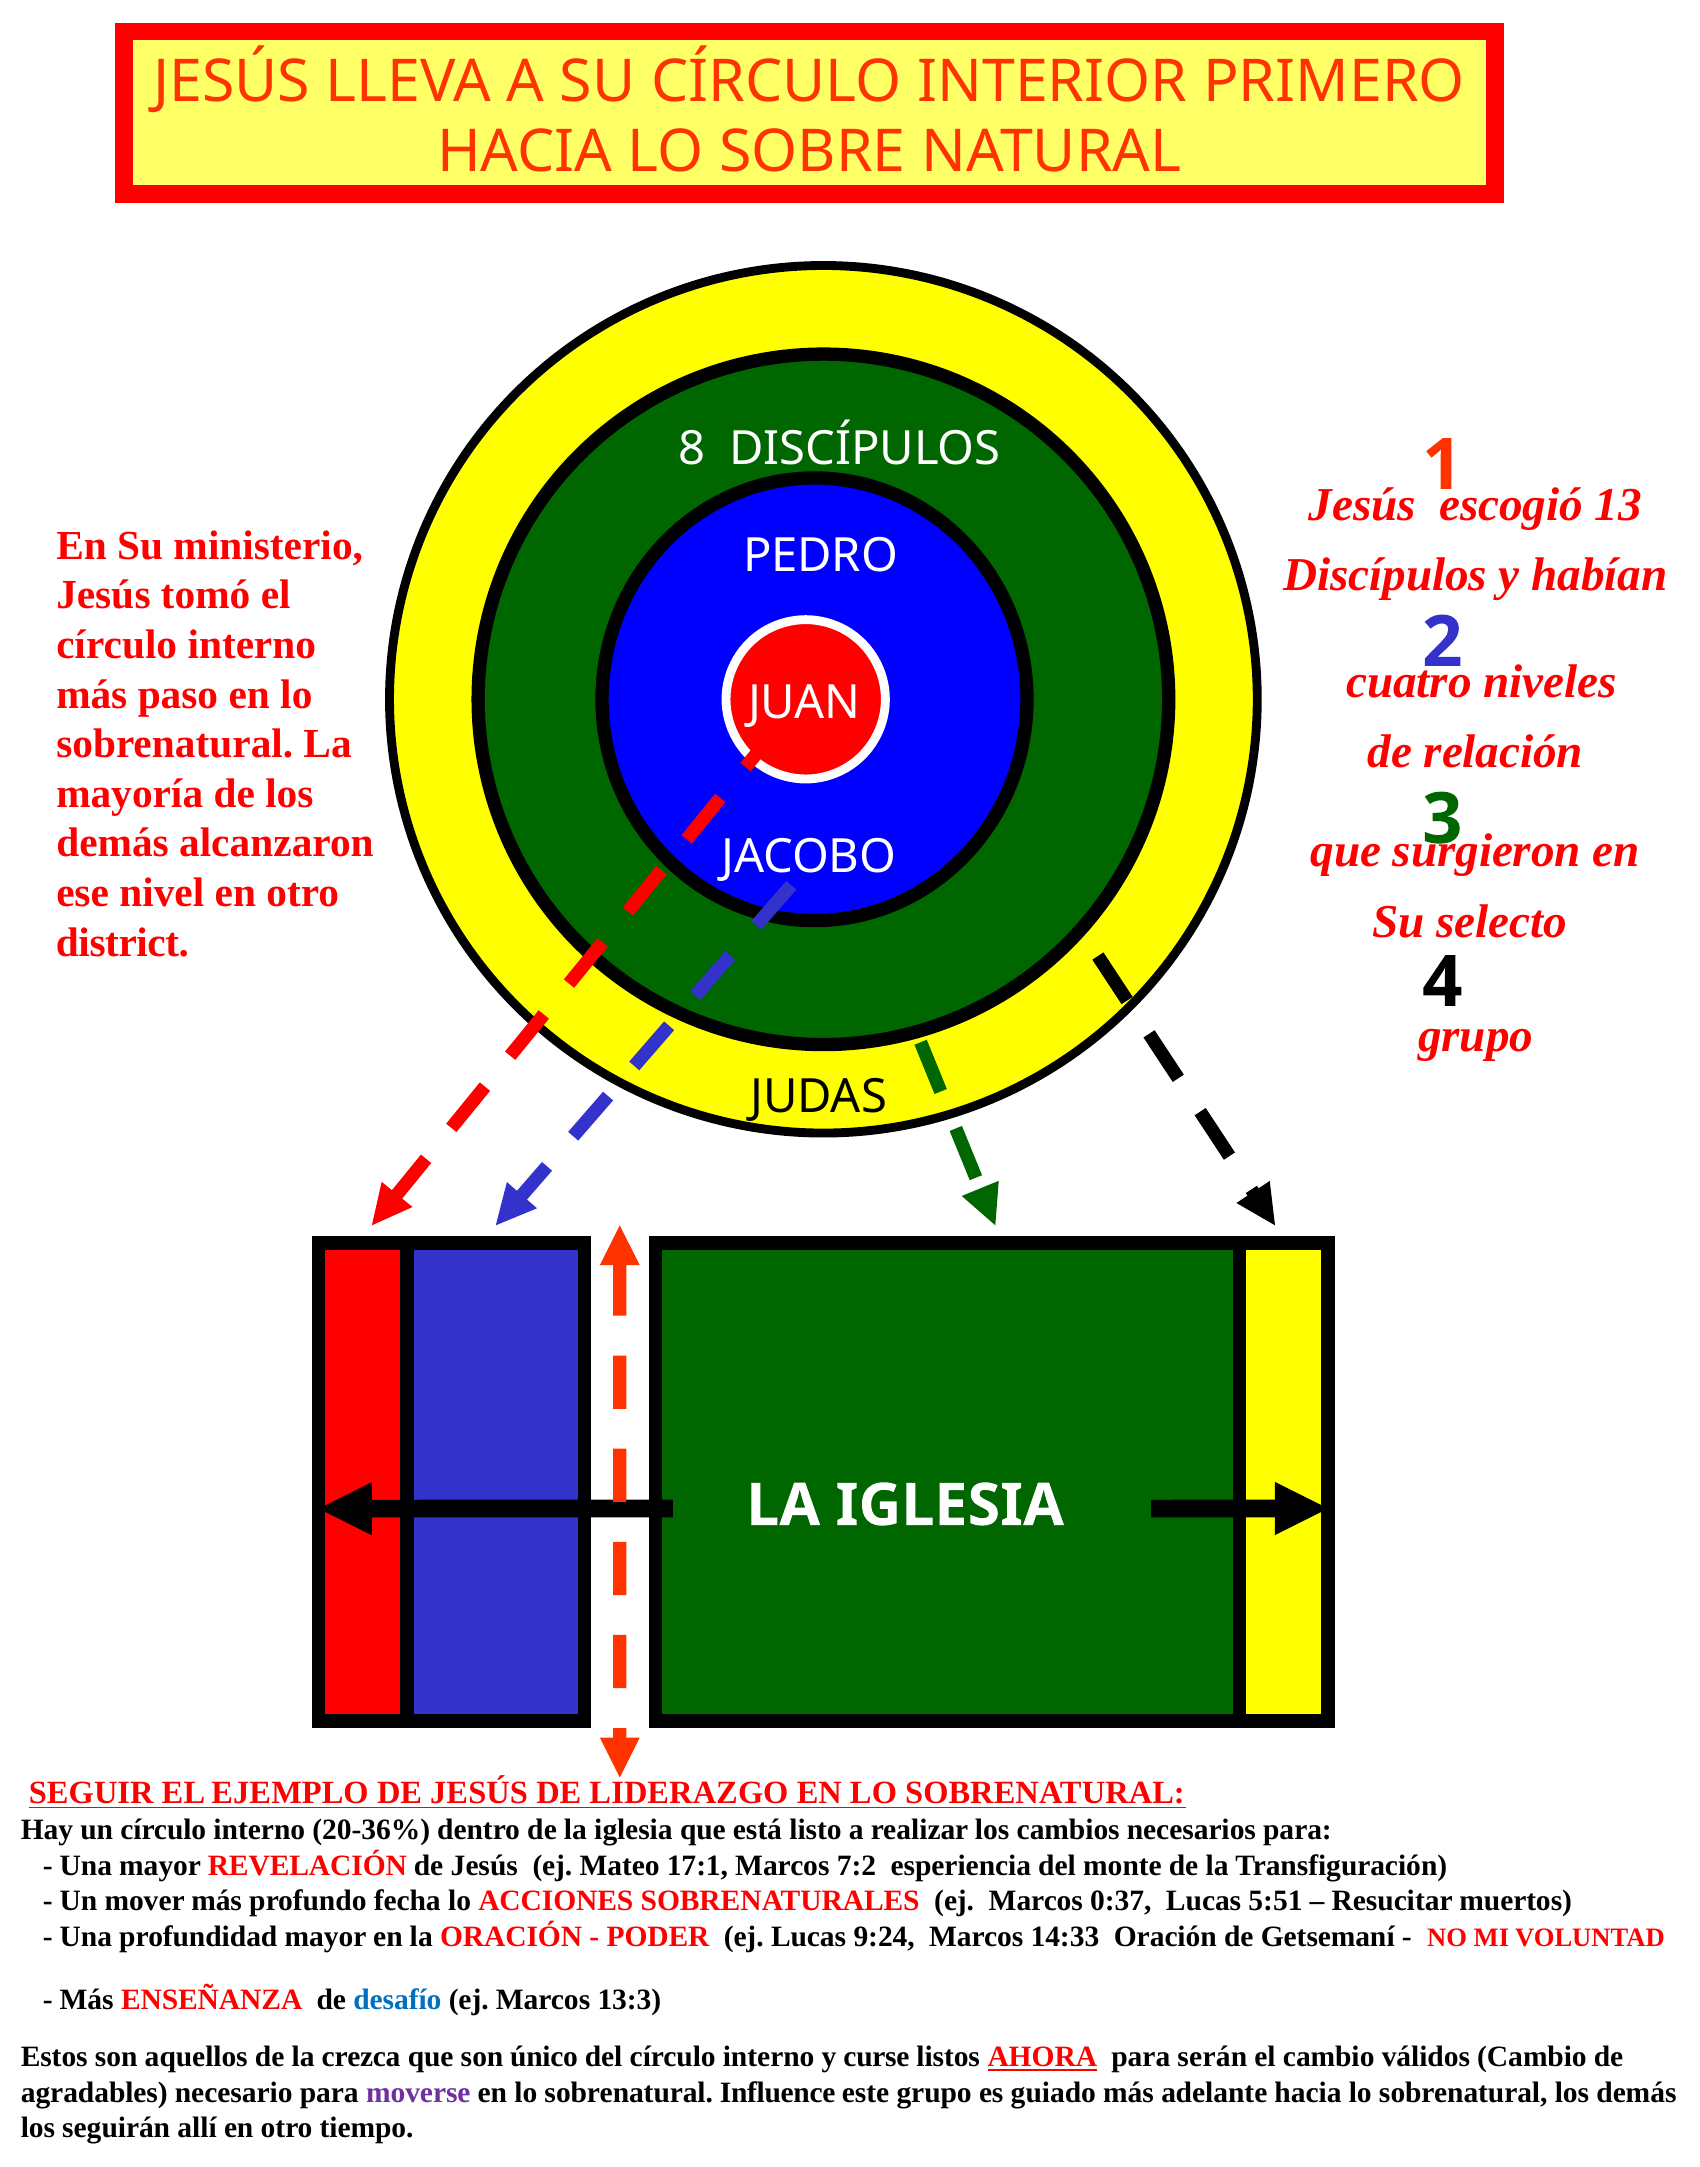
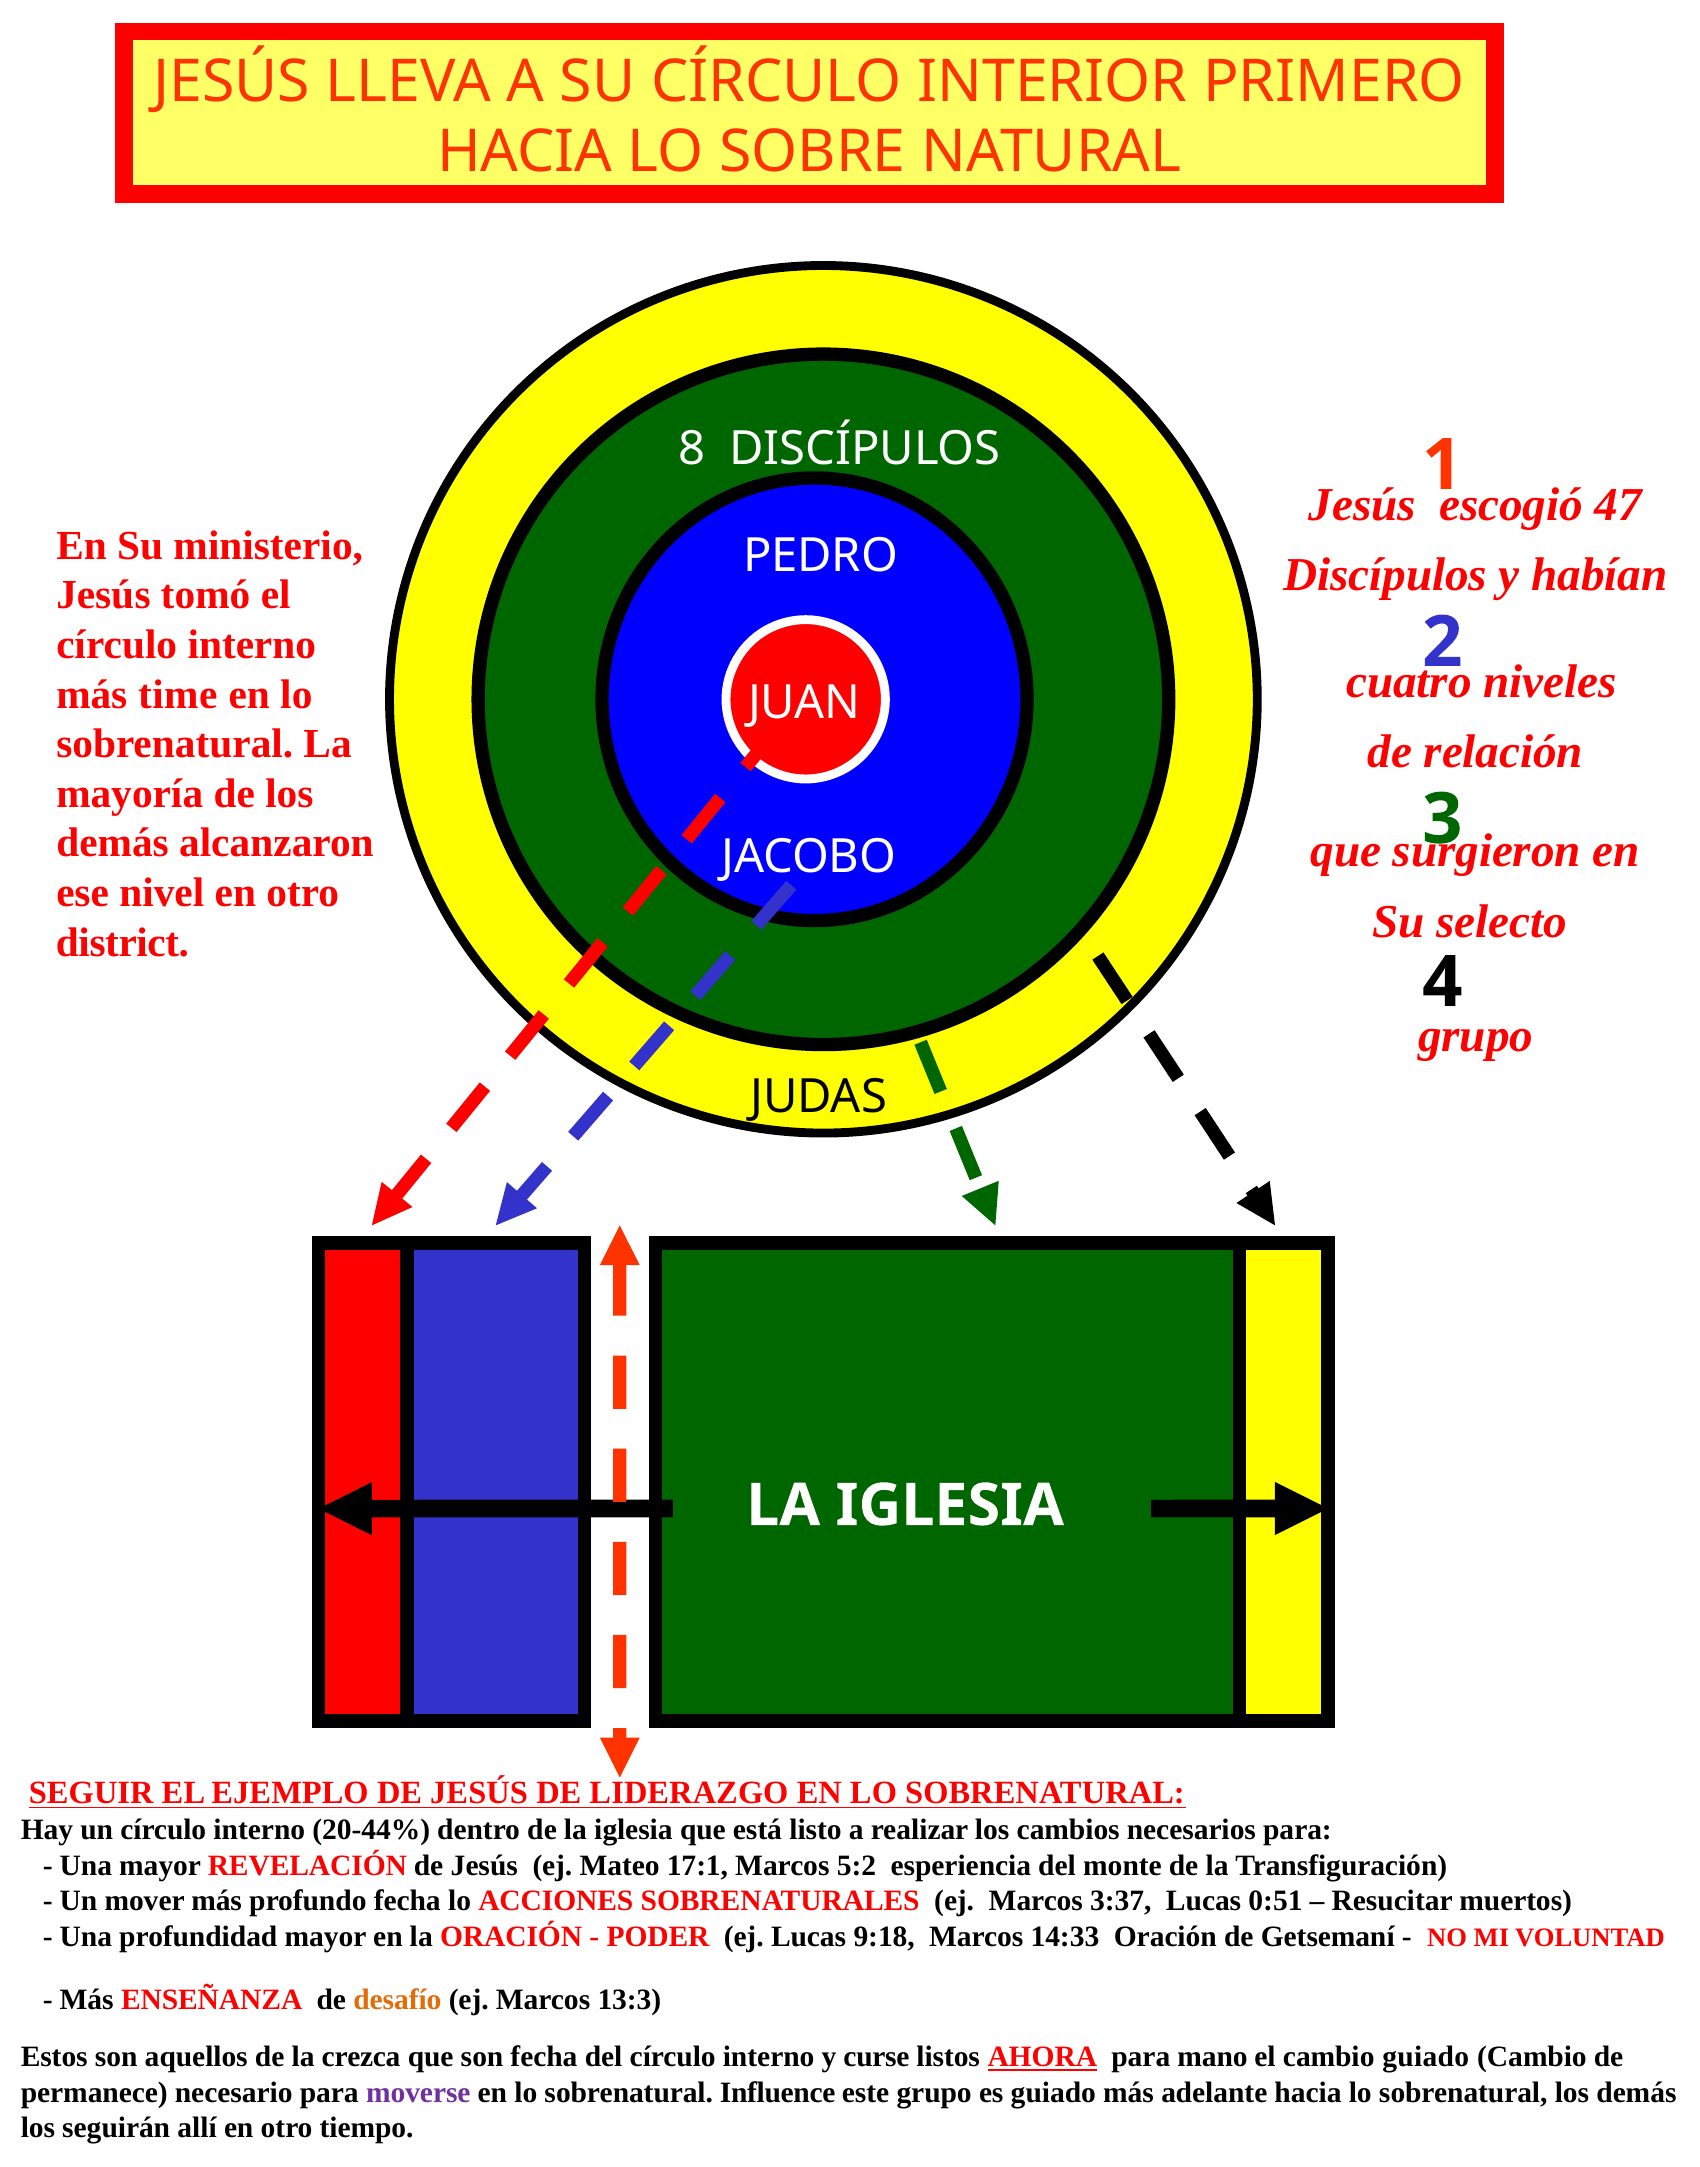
13: 13 -> 47 (1618, 505)
paso: paso -> time (178, 695)
20-36%: 20-36% -> 20-44% (371, 1830)
7:2: 7:2 -> 5:2 (856, 1866)
0:37: 0:37 -> 3:37 (1121, 1901)
5:51: 5:51 -> 0:51 (1276, 1901)
9:24: 9:24 -> 9:18 (884, 1937)
desafío colour: blue -> orange (397, 2001)
son único: único -> fecha (544, 2057)
serán: serán -> mano (1213, 2057)
cambio válidos: válidos -> guiado (1426, 2057)
agradables: agradables -> permanece (94, 2093)
